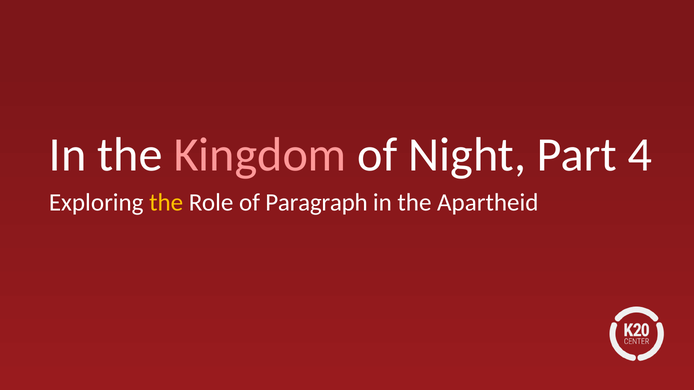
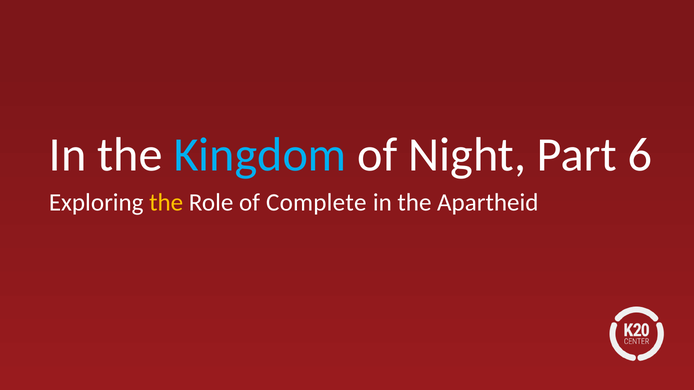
Kingdom colour: pink -> light blue (260, 155)
4: 4 -> 6 (640, 155)
Paragraph: Paragraph -> Complete (316, 202)
